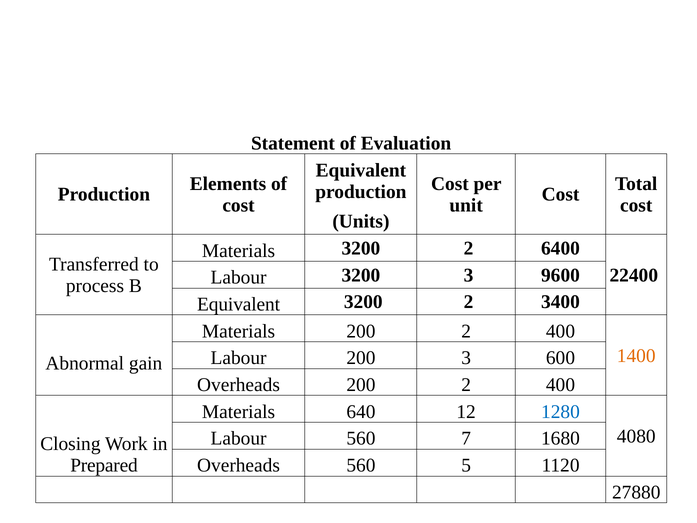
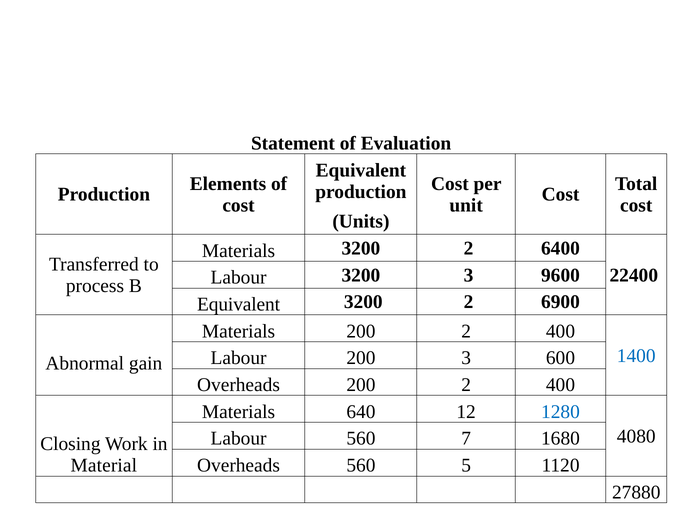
3400: 3400 -> 6900 (560, 302)
1400 colour: orange -> blue (636, 356)
Prepared: Prepared -> Material (104, 465)
